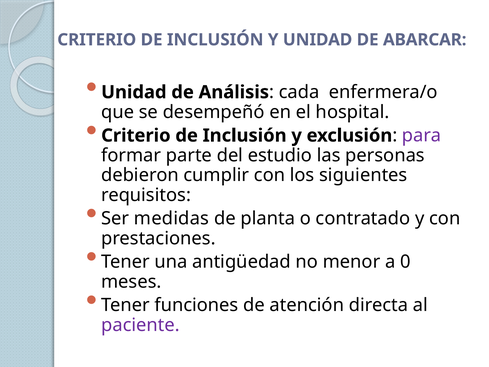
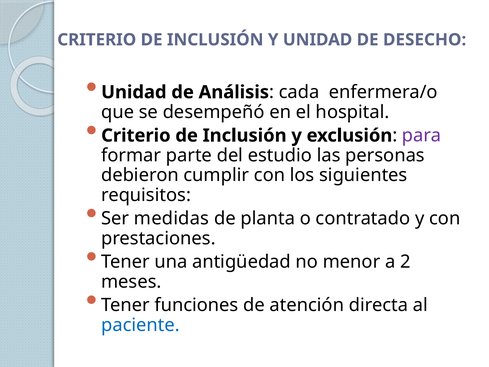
ABARCAR: ABARCAR -> DESECHO (425, 40)
0: 0 -> 2 (405, 262)
paciente colour: purple -> blue (140, 325)
